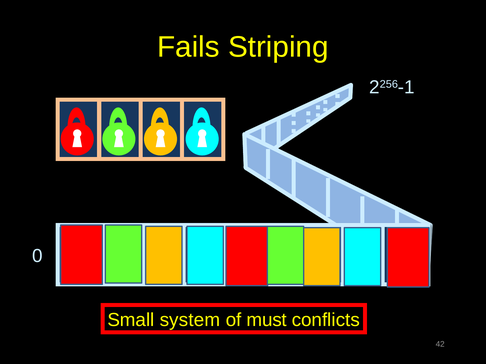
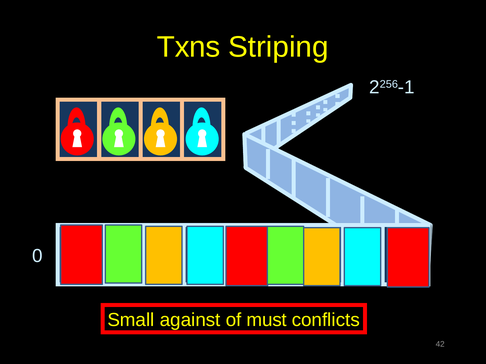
Fails: Fails -> Txns (189, 47)
system: system -> against (190, 320)
